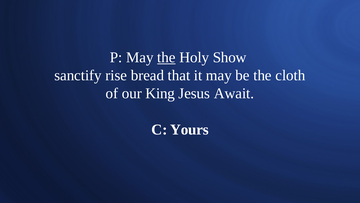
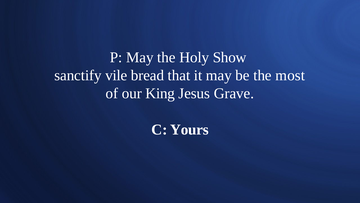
the underline: present -> none (166, 57)
rise: rise -> vile (116, 75)
cloth: cloth -> most (290, 75)
Await: Await -> Grave (234, 93)
